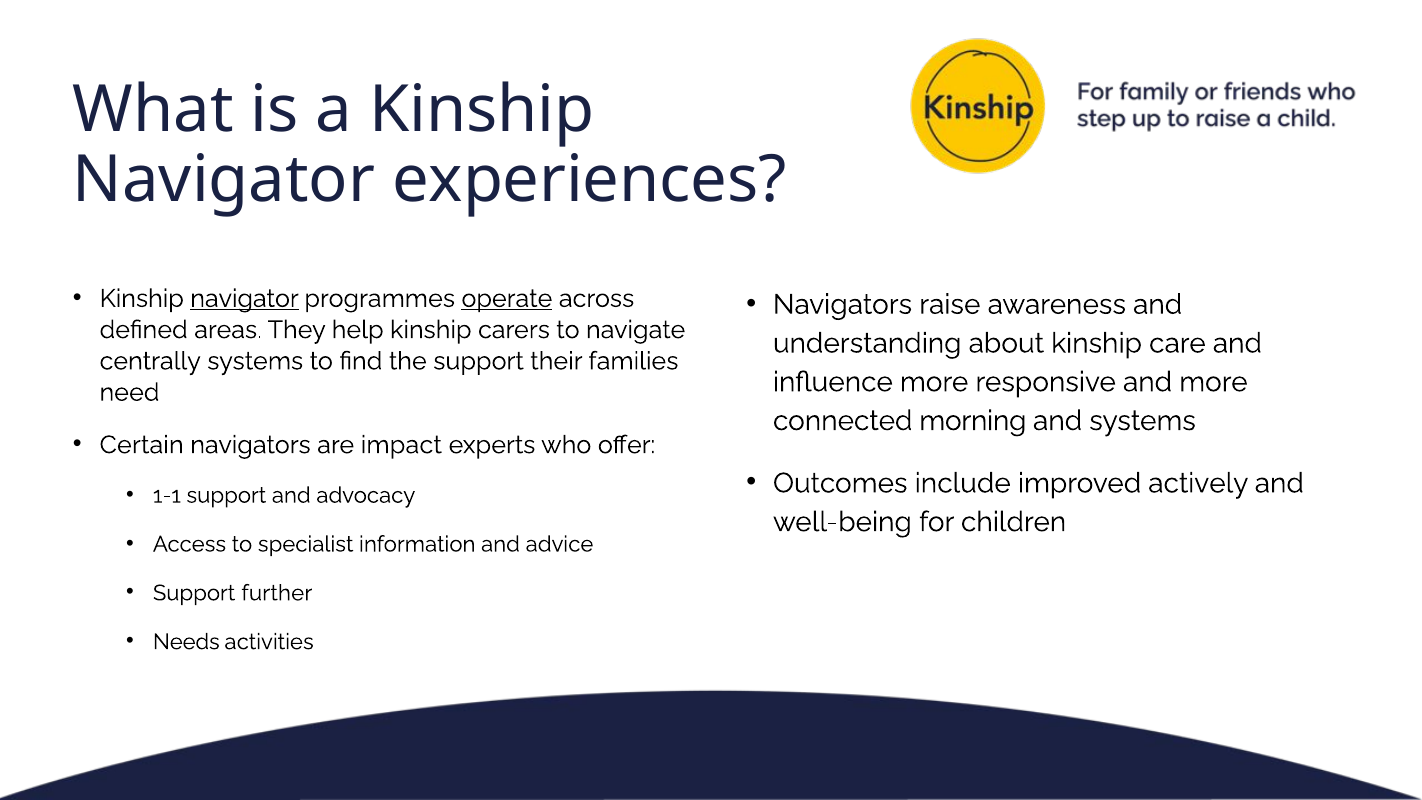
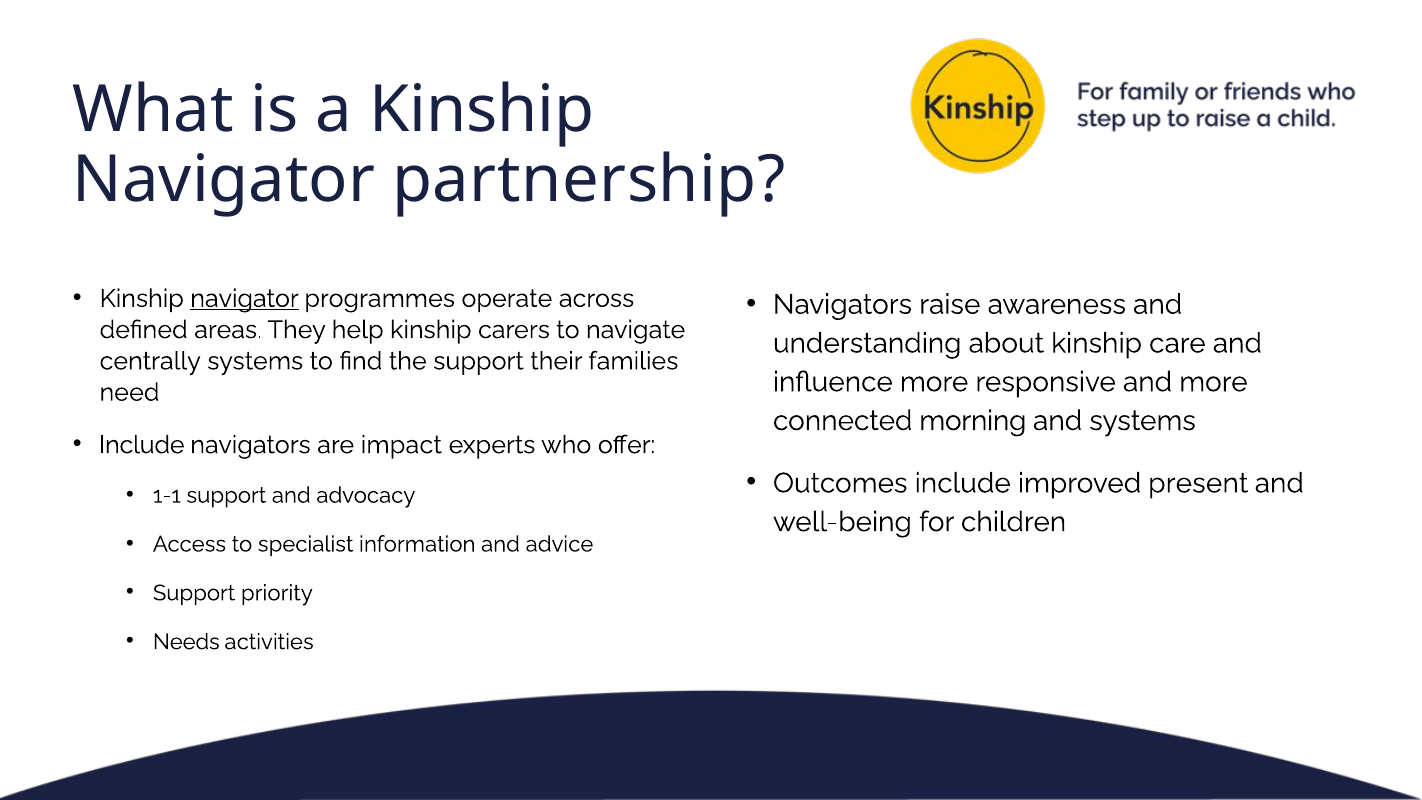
experiences: experiences -> partnership (589, 180)
operate underline: present -> none (507, 298)
Certain: Certain -> Include (142, 445)
actively: actively -> present (1198, 483)
further: further -> priority (277, 593)
